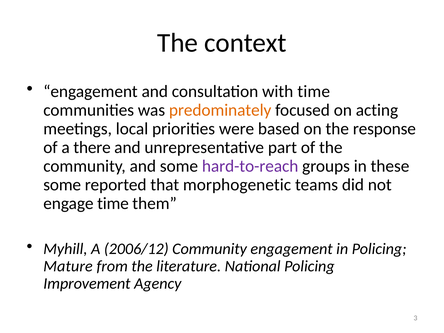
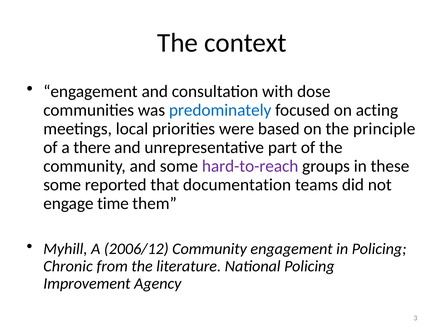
with time: time -> dose (314, 91)
predominately colour: orange -> blue (220, 110)
response: response -> principle (384, 129)
morphogenetic: morphogenetic -> documentation (237, 185)
Mature: Mature -> Chronic (68, 266)
